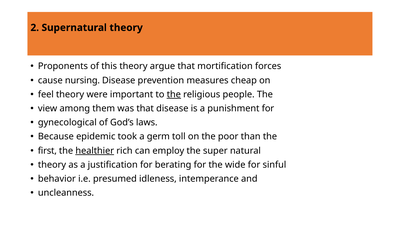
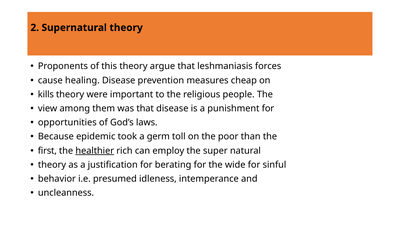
mortification: mortification -> leshmaniasis (225, 66)
nursing: nursing -> healing (82, 80)
feel: feel -> kills (46, 94)
the underline: present -> none (174, 94)
gynecological: gynecological -> opportunities (67, 123)
